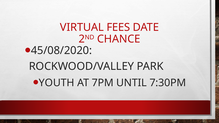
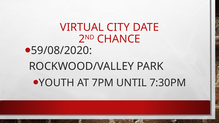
FEES: FEES -> CITY (118, 27)
45/08/2020: 45/08/2020 -> 59/08/2020 (61, 51)
